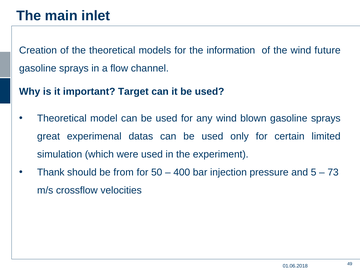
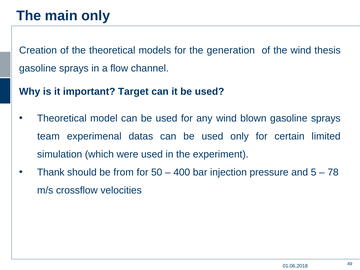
main inlet: inlet -> only (96, 16)
information: information -> generation (231, 50)
future: future -> thesis (328, 50)
great: great -> team (48, 136)
73: 73 -> 78 (333, 172)
